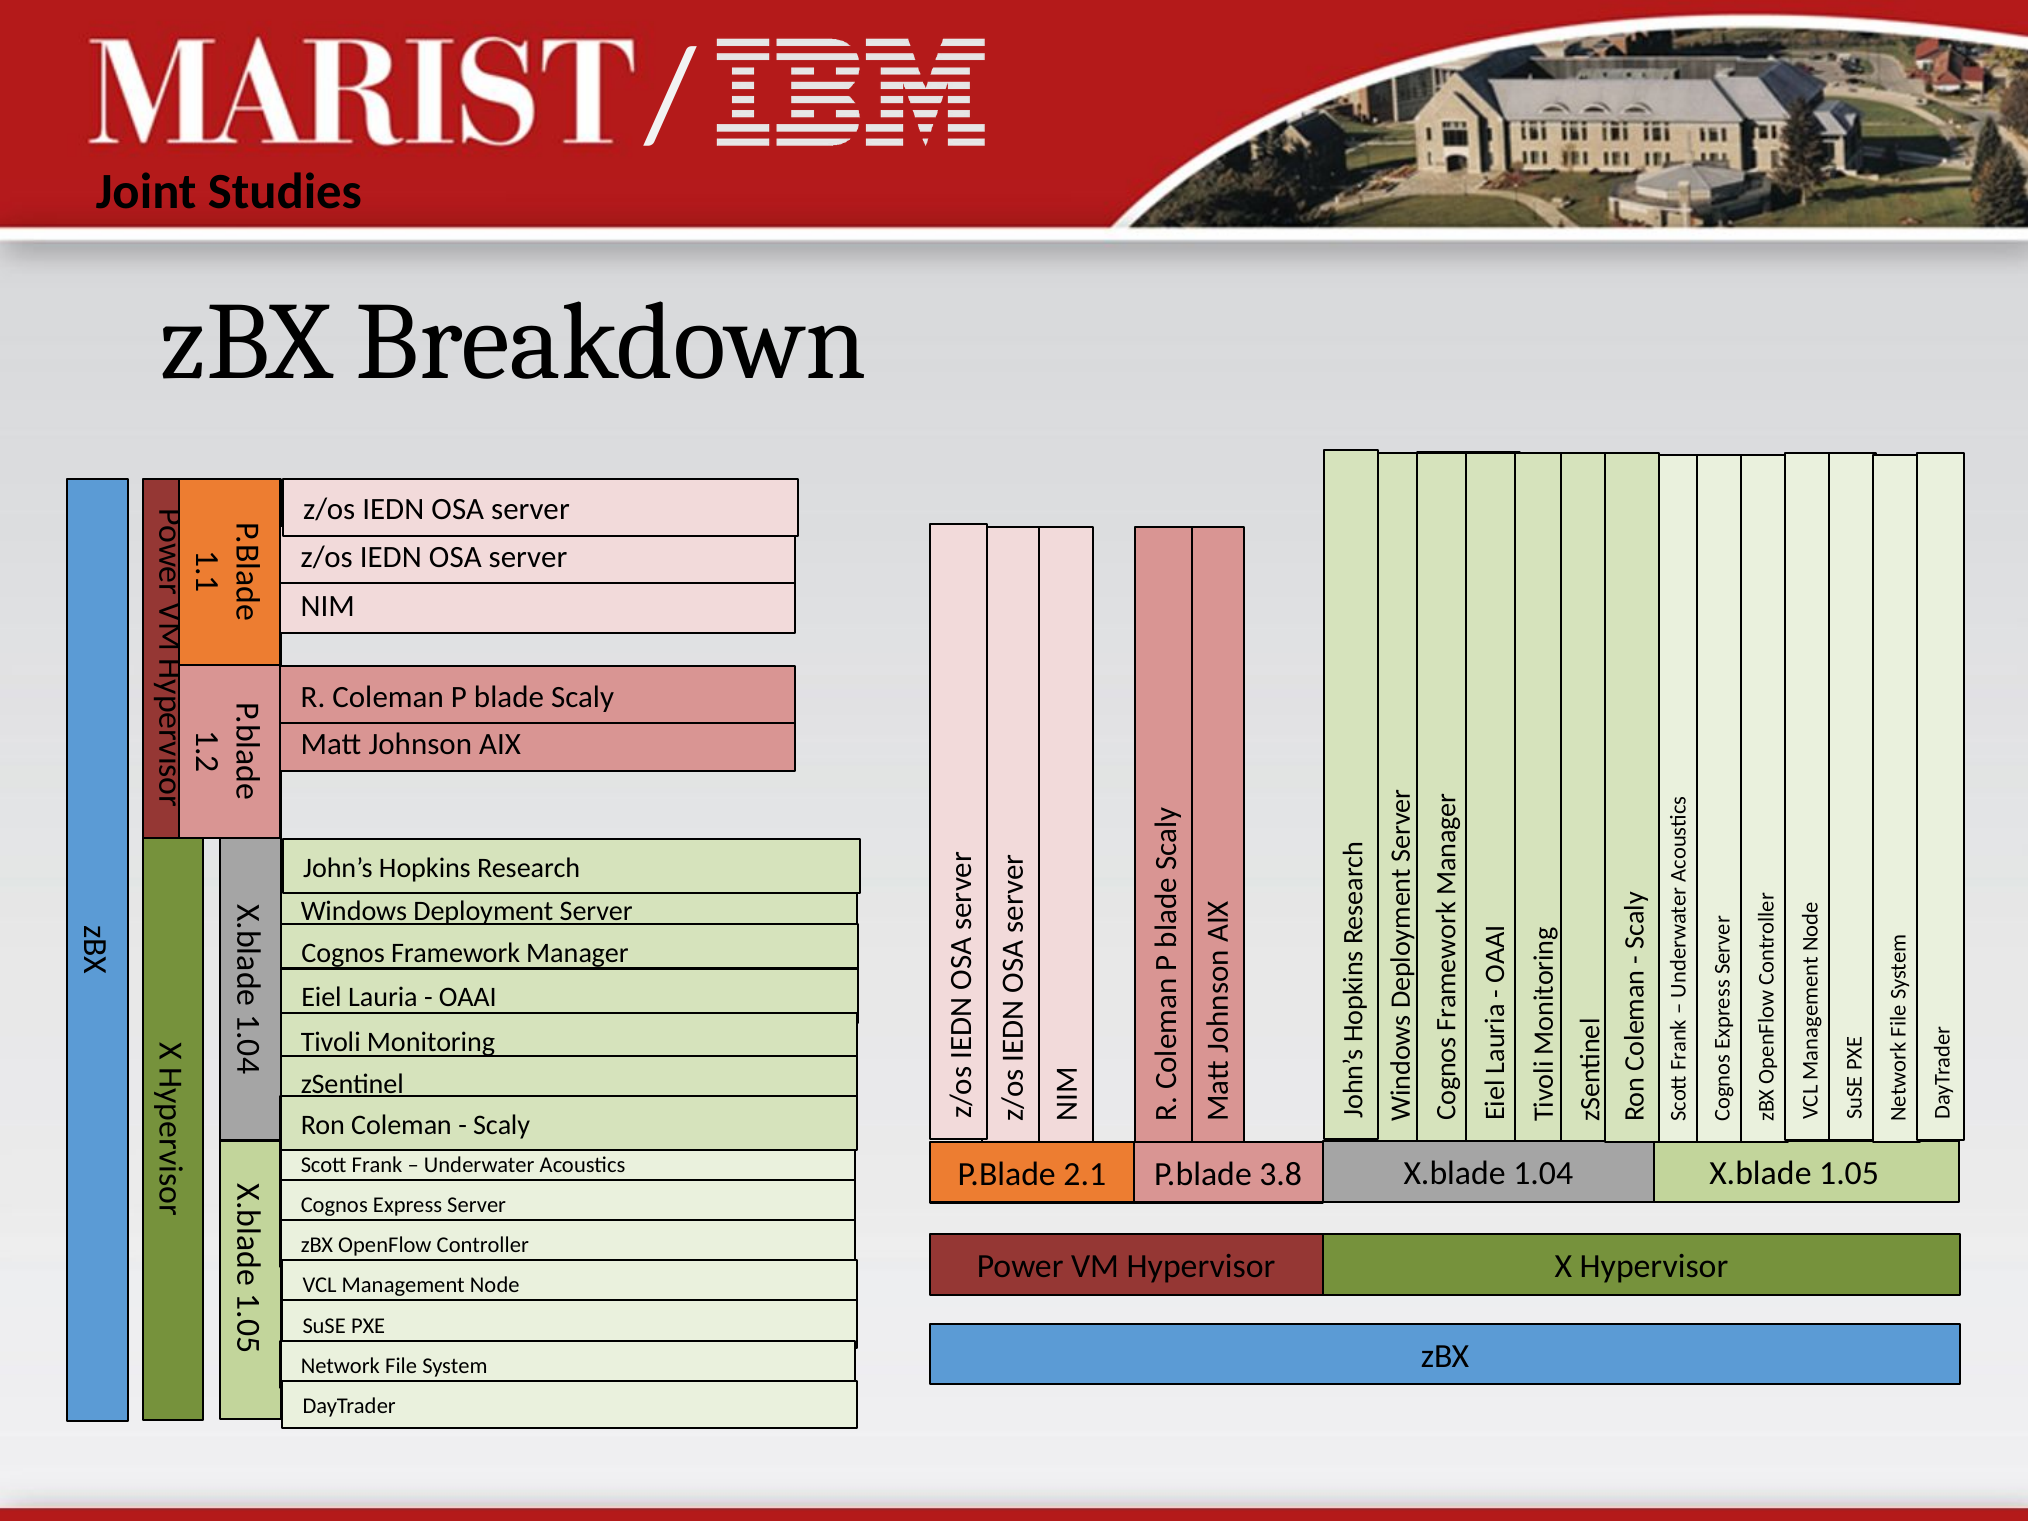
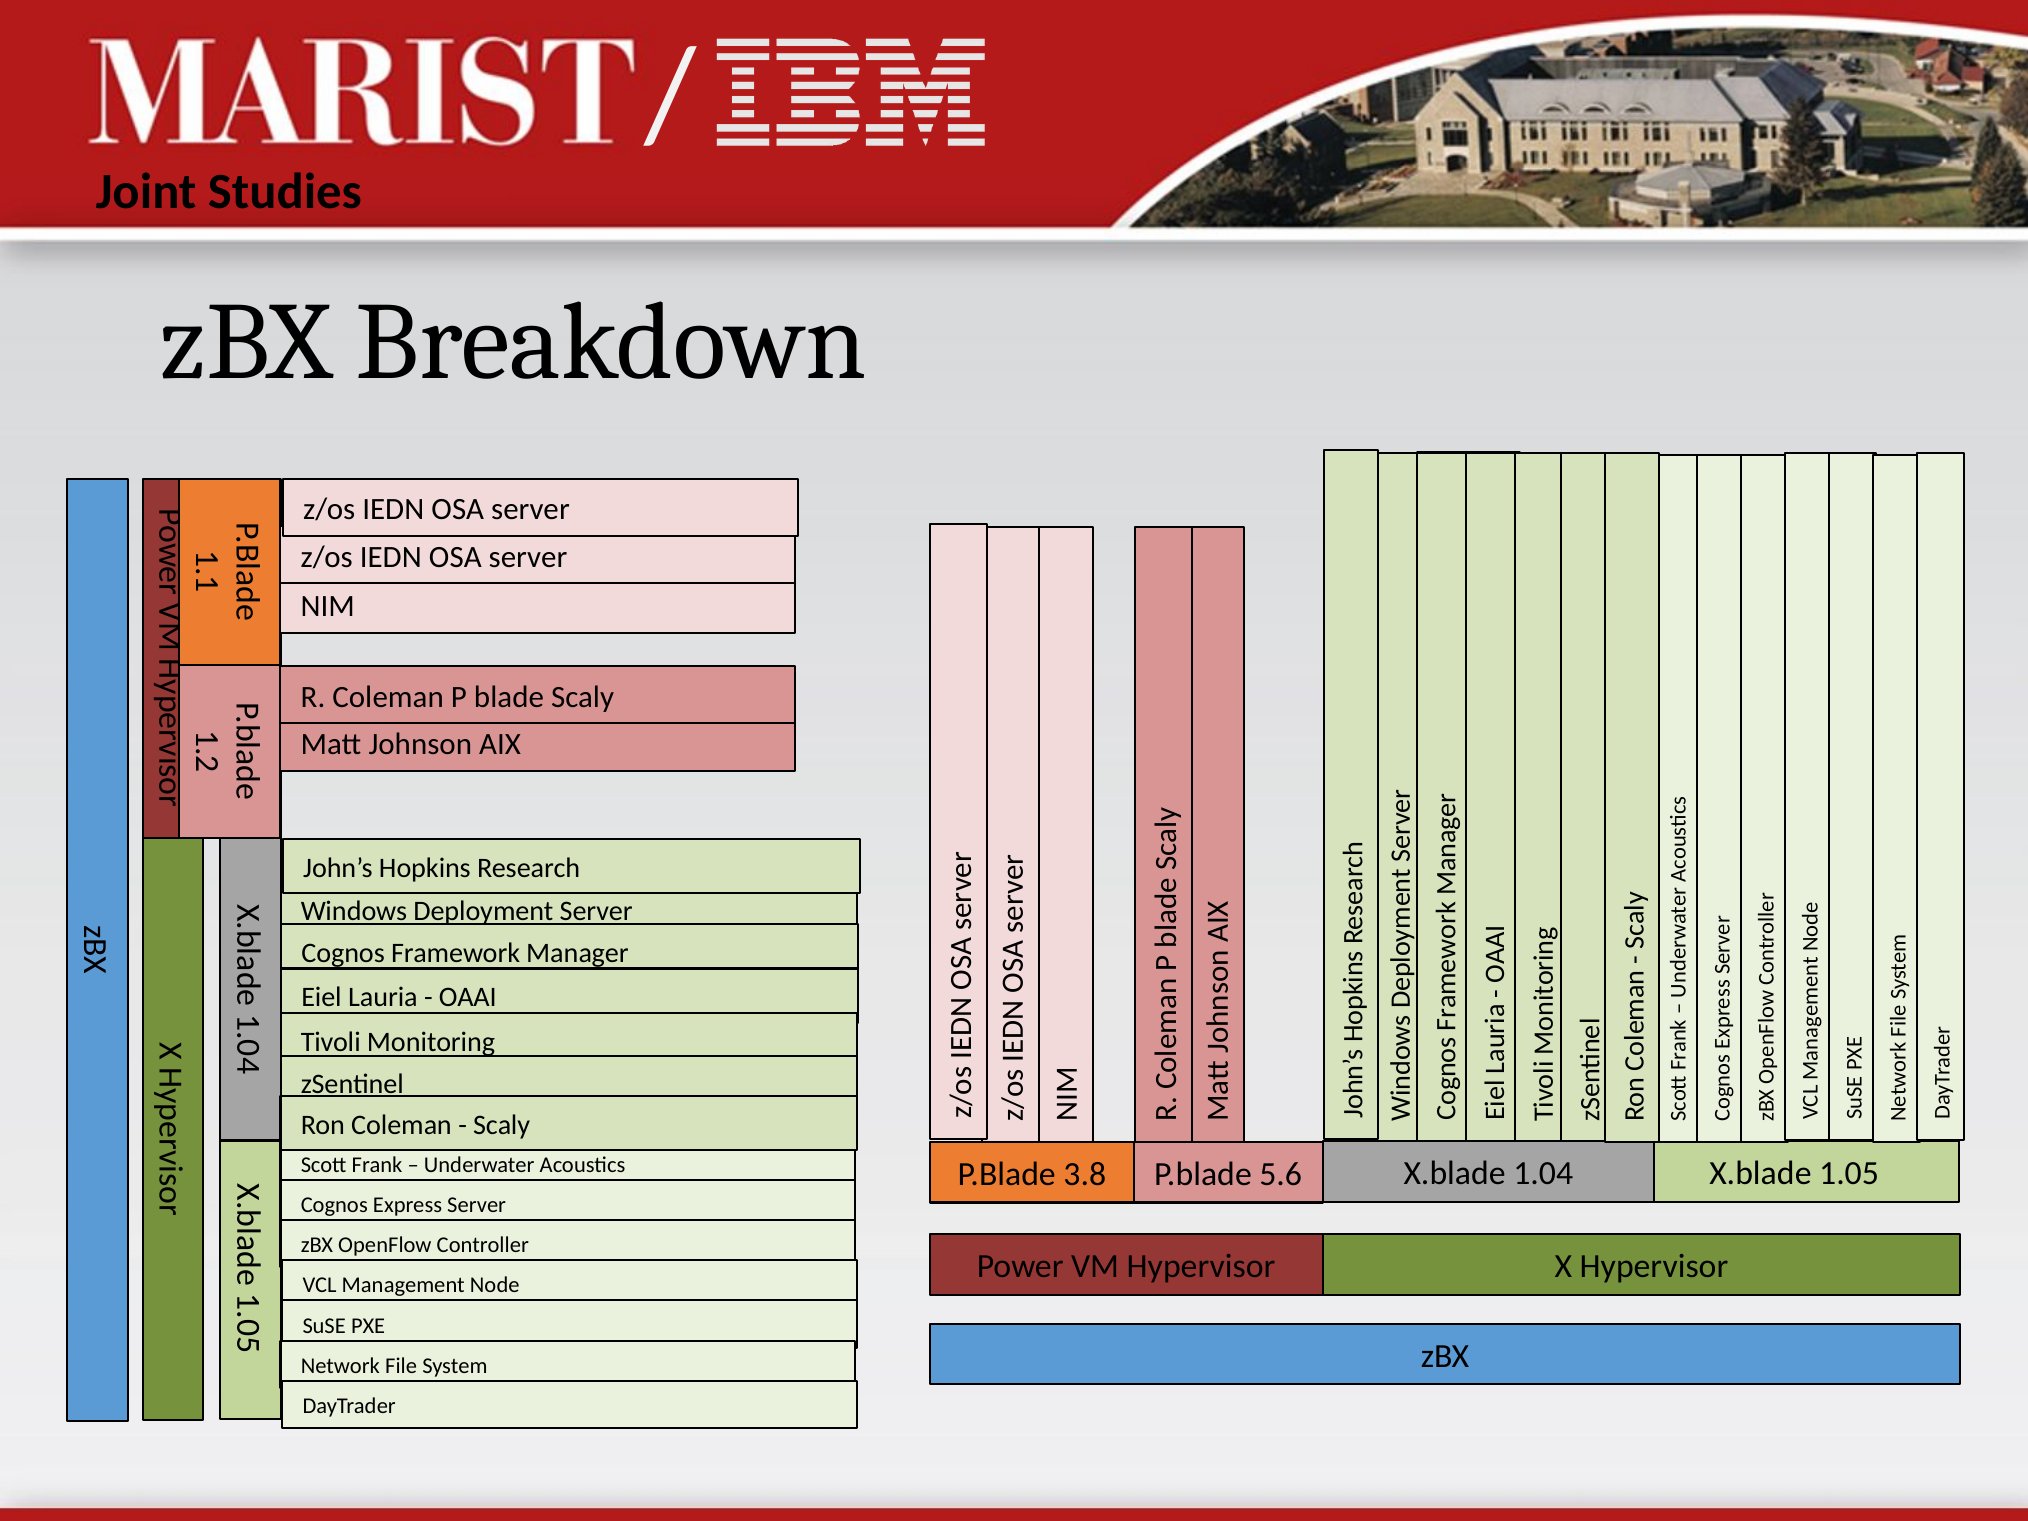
2.1: 2.1 -> 3.8 (1085, 1175)
3.8: 3.8 -> 5.6 (1281, 1175)
